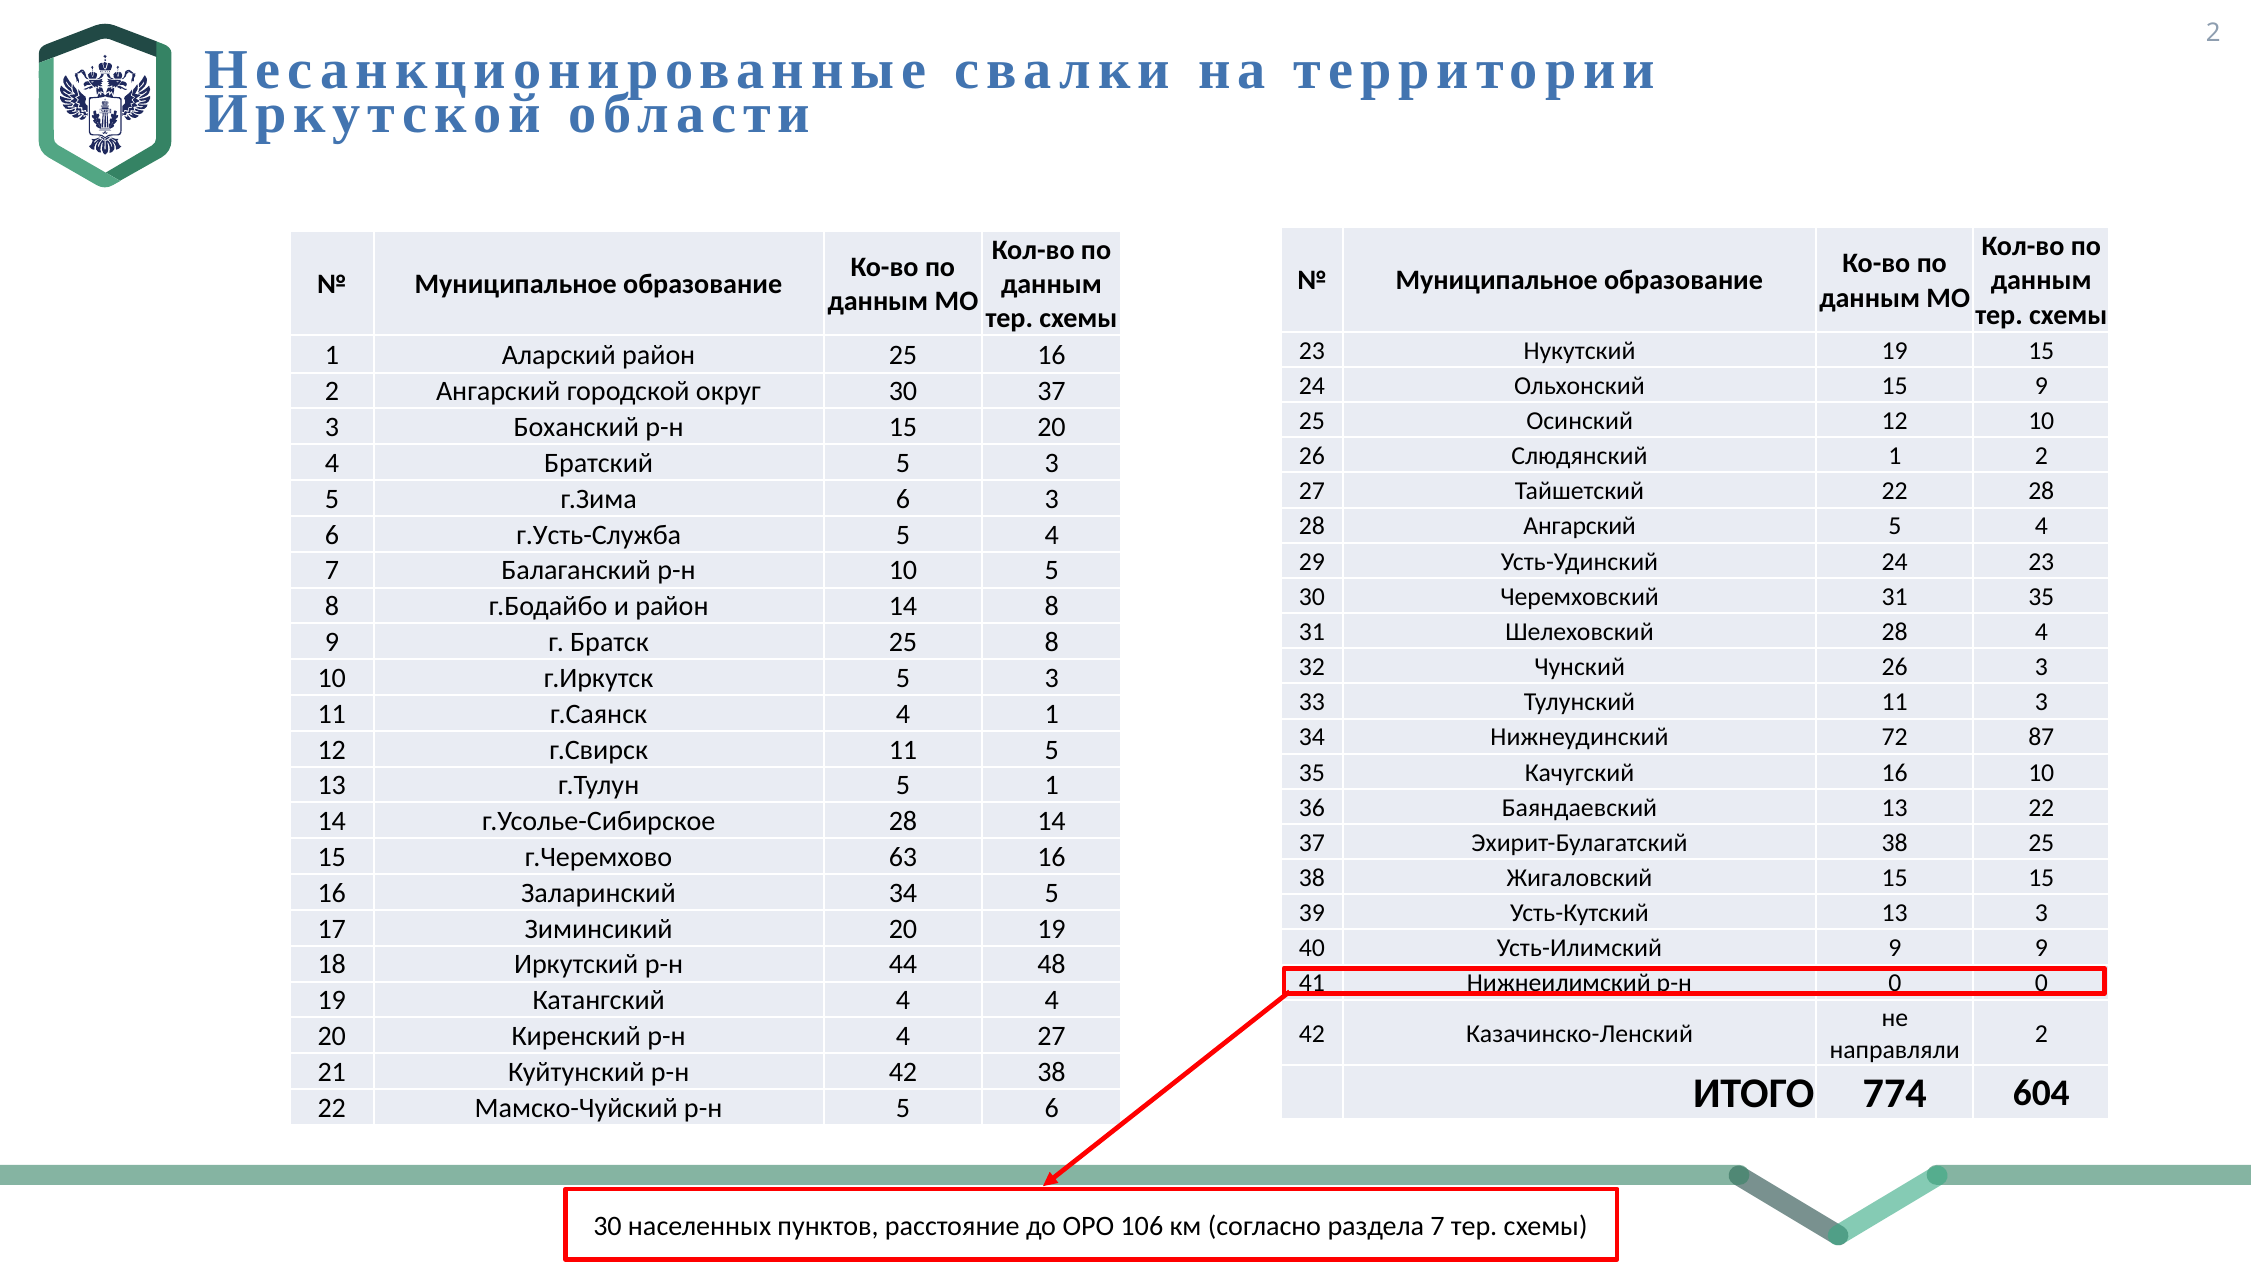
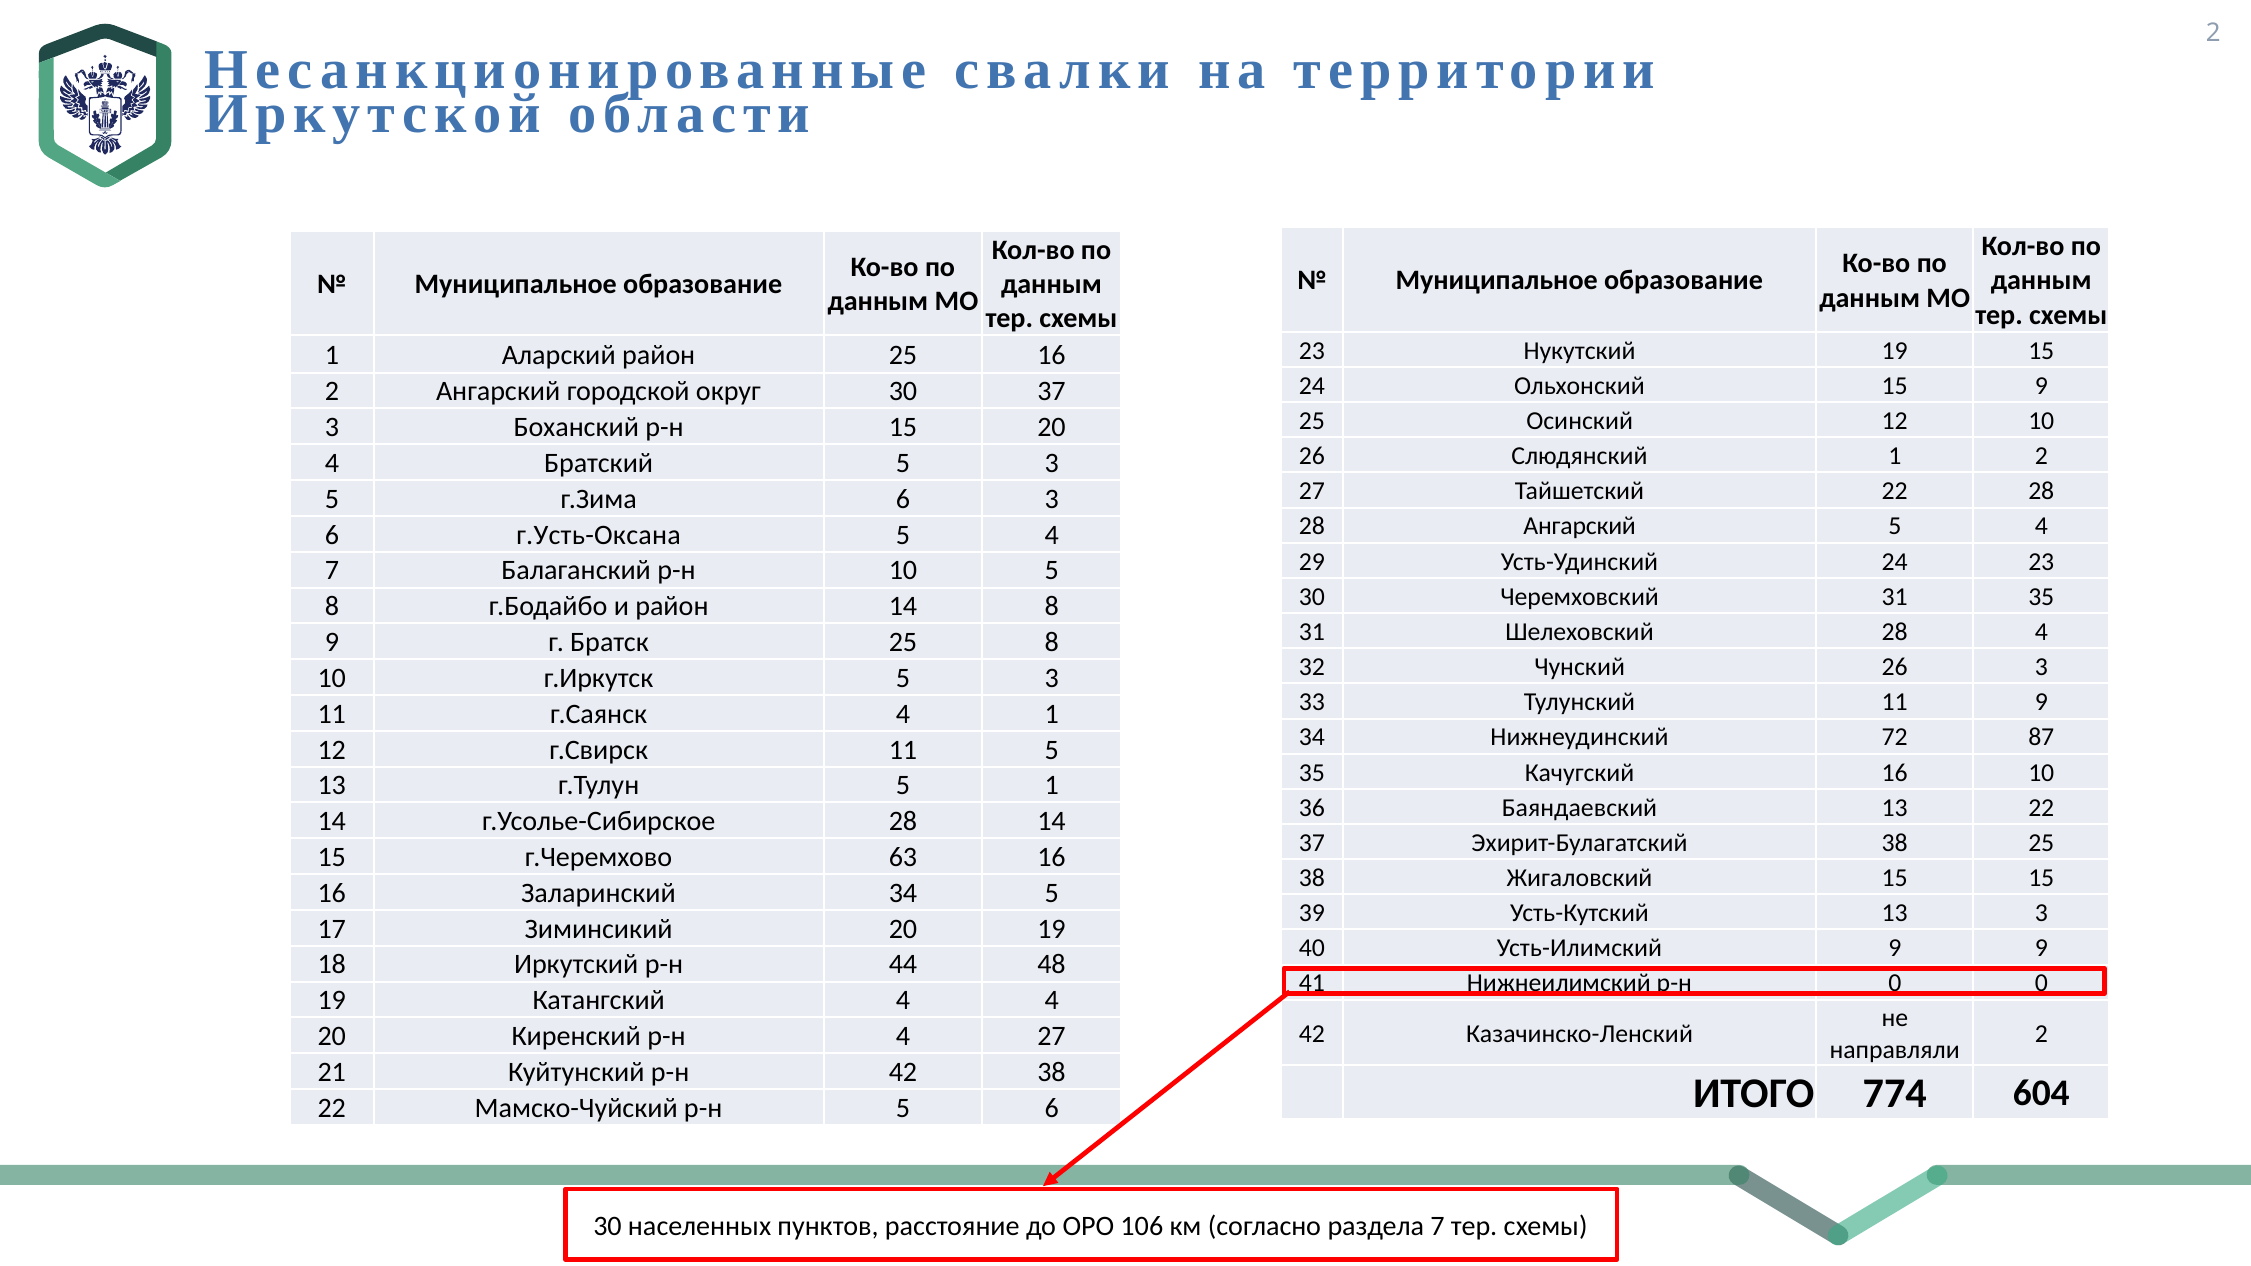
г.Усть-Служба: г.Усть-Служба -> г.Усть-Оксана (599, 535)
11 3: 3 -> 9 (2041, 702)
